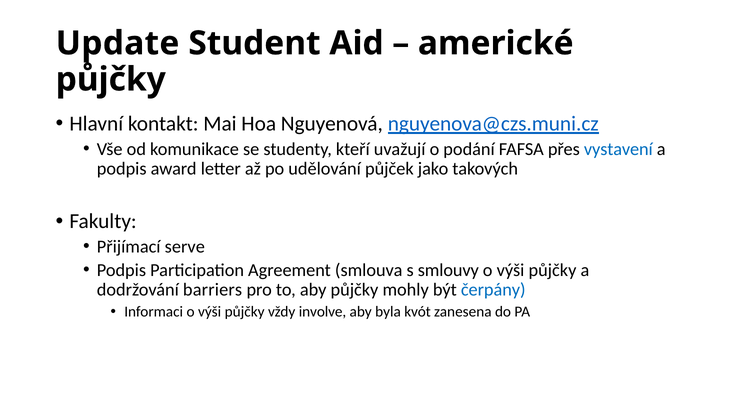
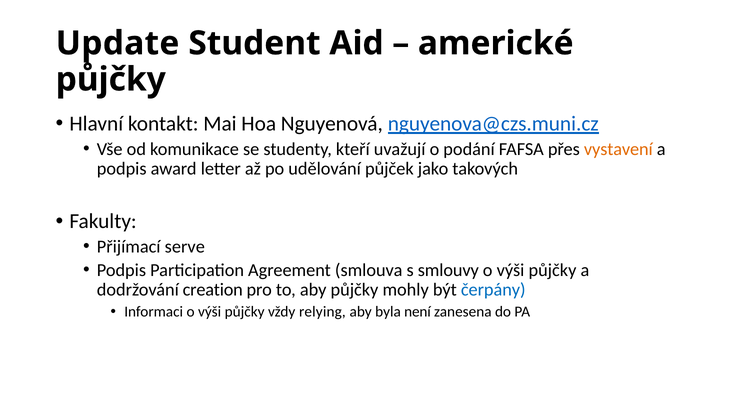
vystavení colour: blue -> orange (618, 149)
barriers: barriers -> creation (213, 290)
involve: involve -> relying (322, 312)
kvót: kvót -> není (418, 312)
